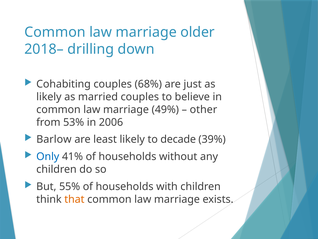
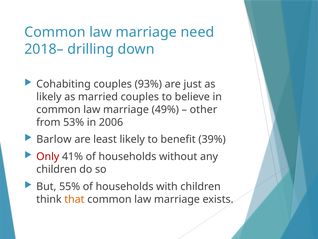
older: older -> need (197, 32)
68%: 68% -> 93% (148, 84)
decade: decade -> benefit (178, 139)
Only colour: blue -> red (48, 156)
